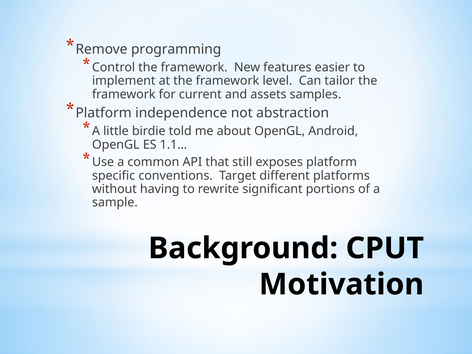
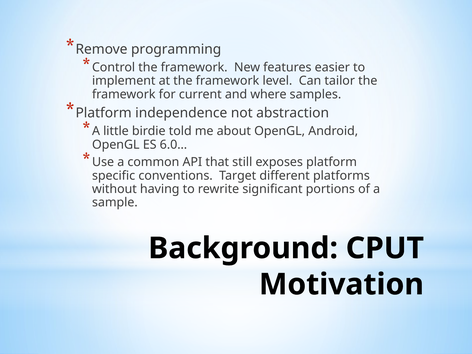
assets: assets -> where (268, 94)
1.1…: 1.1… -> 6.0… (173, 145)
